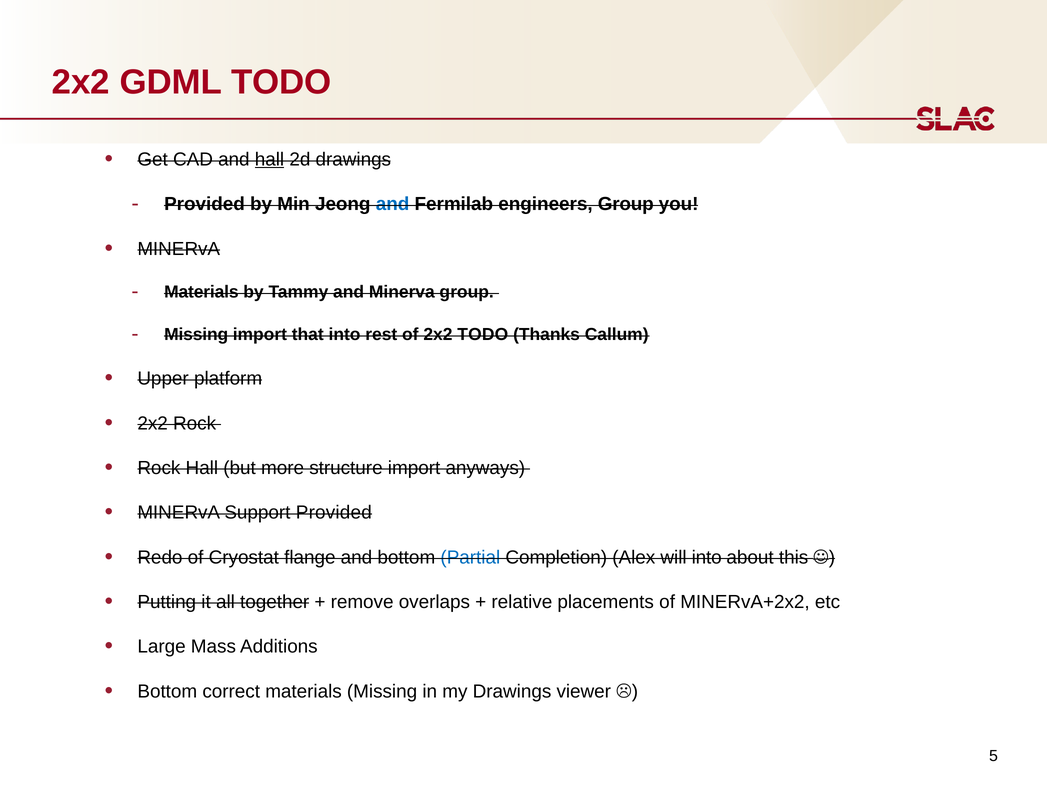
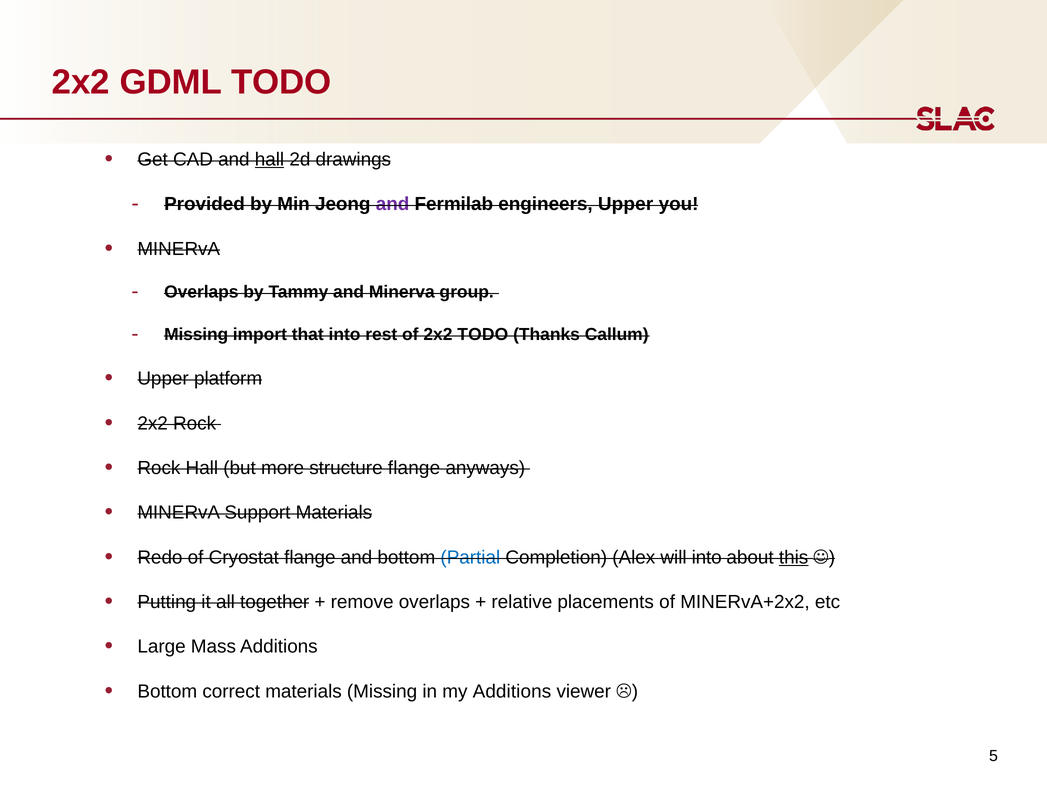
and colour: blue -> purple (393, 204)
engineers Group: Group -> Upper (626, 204)
Materials: Materials -> Overlaps (201, 292)
structure import: import -> flange (414, 468)
Support Provided: Provided -> Materials (334, 513)
this underline: none -> present (794, 557)
my Drawings: Drawings -> Additions (512, 691)
